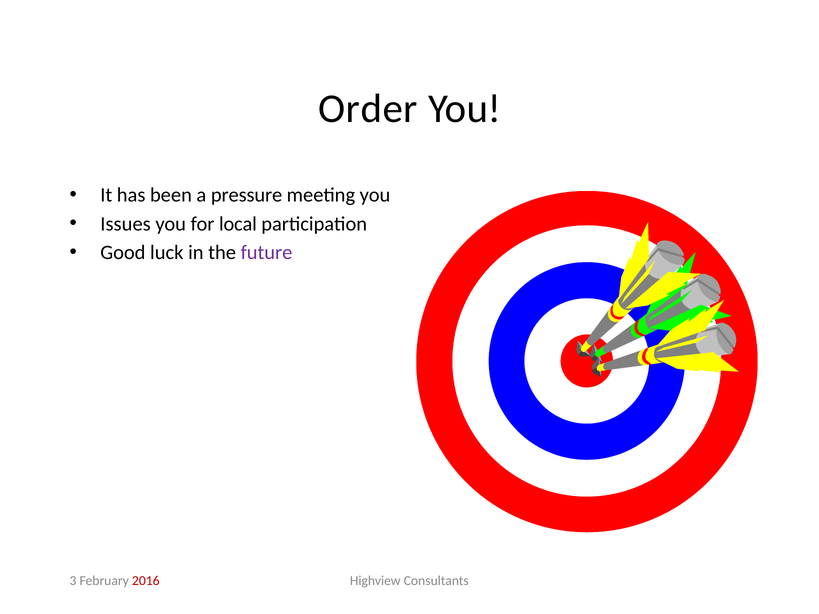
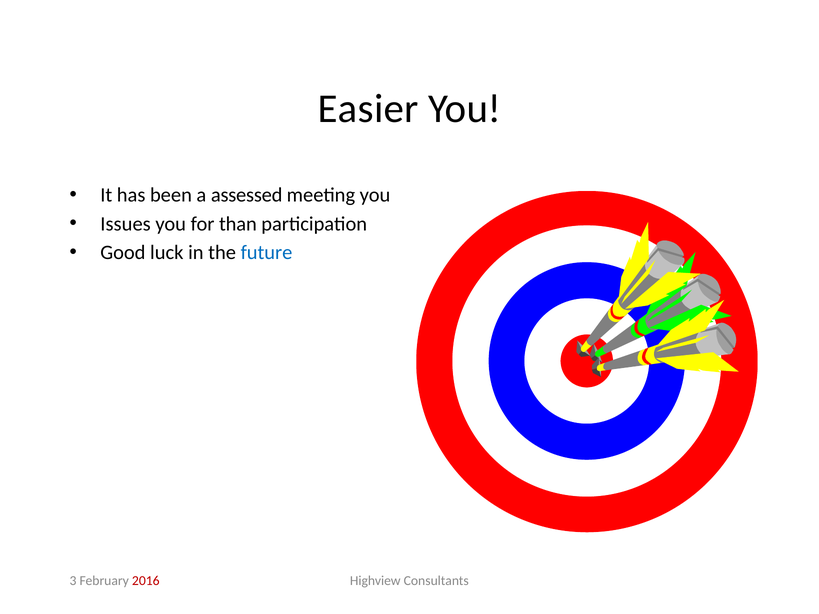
Order: Order -> Easier (368, 109)
pressure: pressure -> assessed (247, 195)
local: local -> than (238, 224)
future colour: purple -> blue (266, 253)
